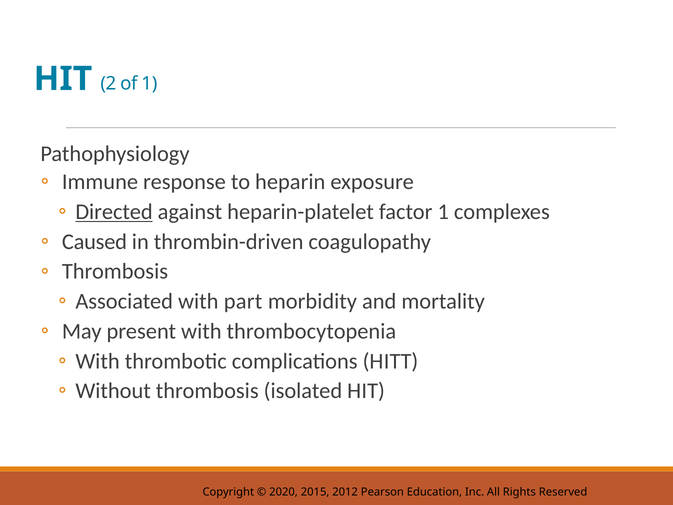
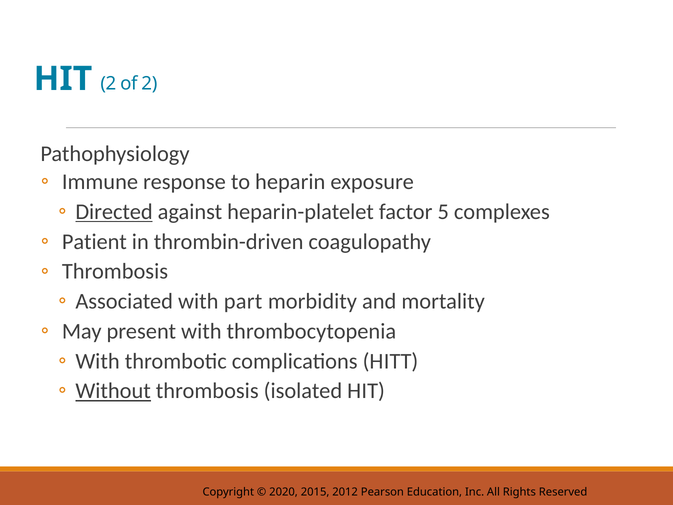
of 1: 1 -> 2 (149, 84)
factor 1: 1 -> 5 (443, 212)
Caused: Caused -> Patient (94, 242)
Without underline: none -> present (113, 391)
